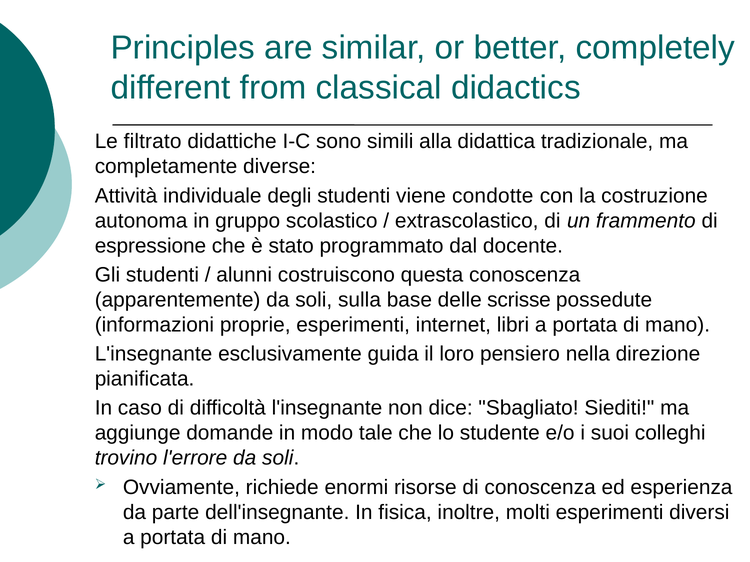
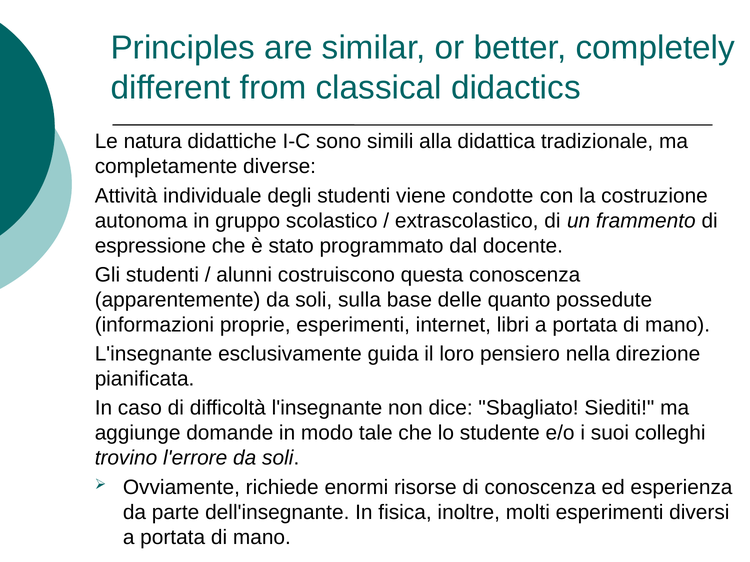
filtrato: filtrato -> natura (153, 142)
scrisse: scrisse -> quanto (519, 300)
